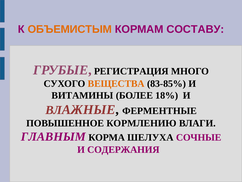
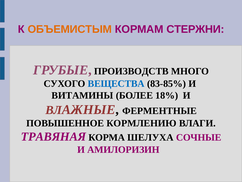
СОСТАВУ: СОСТАВУ -> СТЕРЖНИ (195, 29)
РЕГИСТРАЦИЯ: РЕГИСТРАЦИЯ -> ПРОИЗВОДСТВ (131, 71)
ВЕЩЕСТВА colour: orange -> blue (116, 83)
ГЛАВНЫМ: ГЛАВНЫМ -> ТРАВЯНАЯ (53, 136)
СОДЕРЖАНИЯ: СОДЕРЖАНИЯ -> АМИЛОРИЗИН (123, 149)
